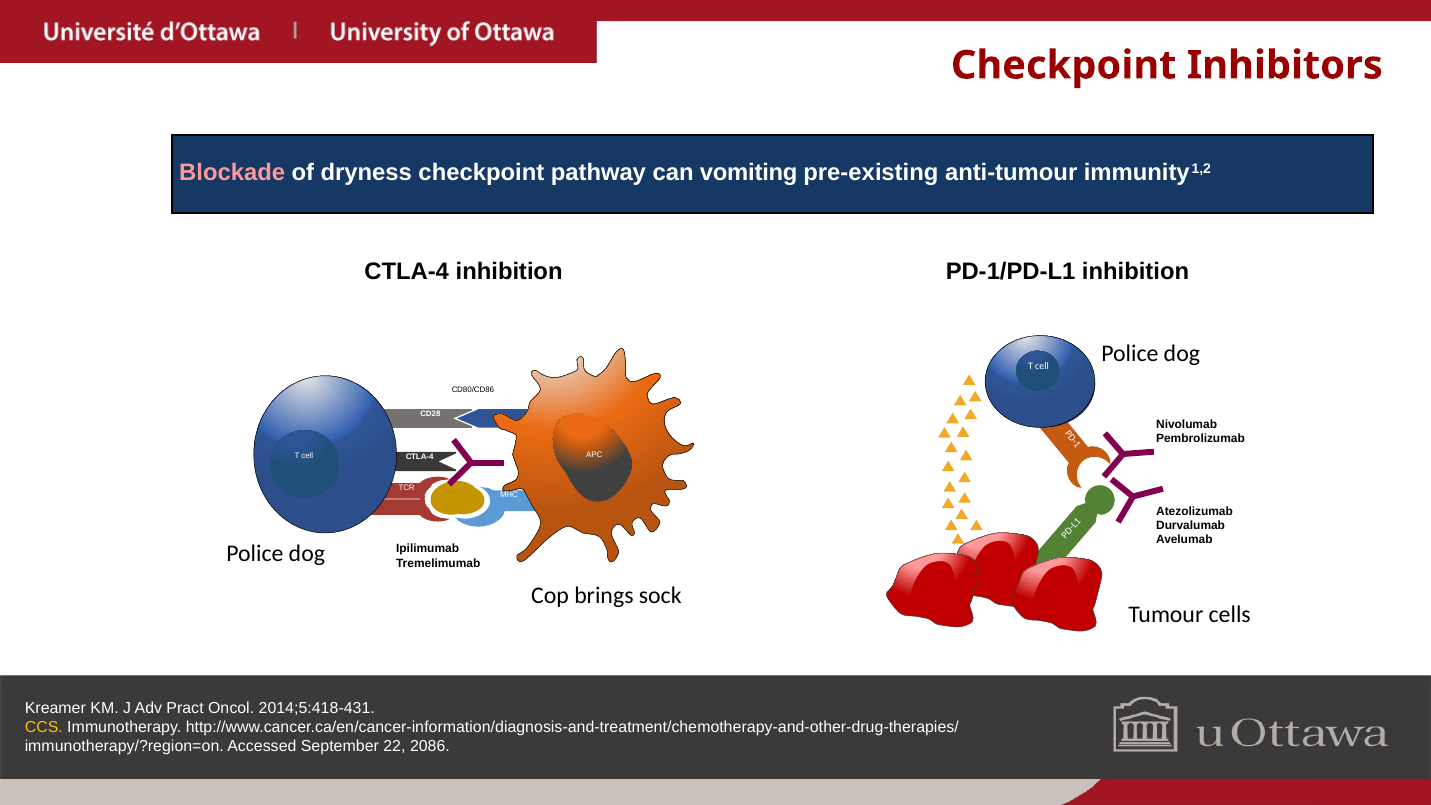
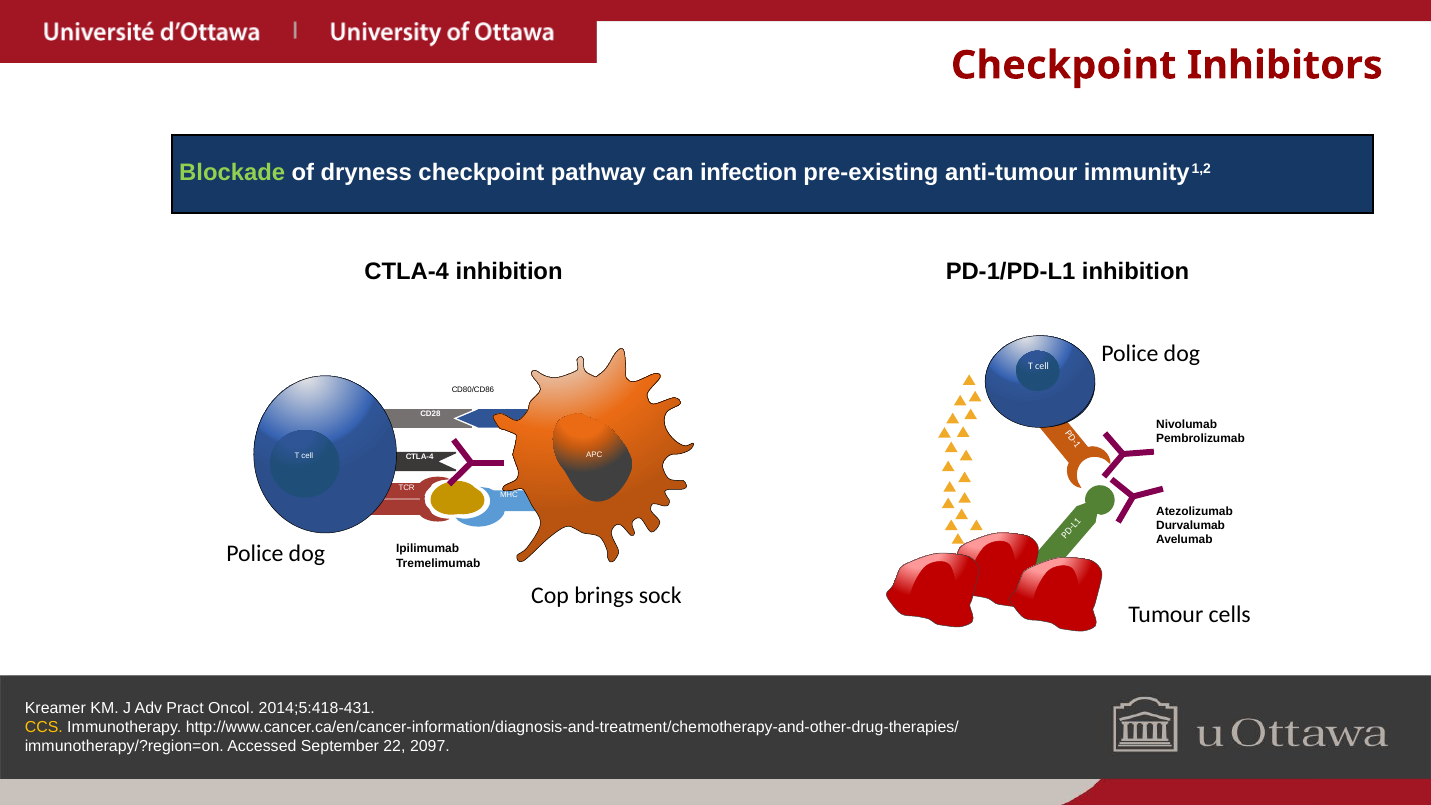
Blockade colour: pink -> light green (232, 172)
vomiting: vomiting -> infection (749, 172)
2086: 2086 -> 2097 (430, 746)
